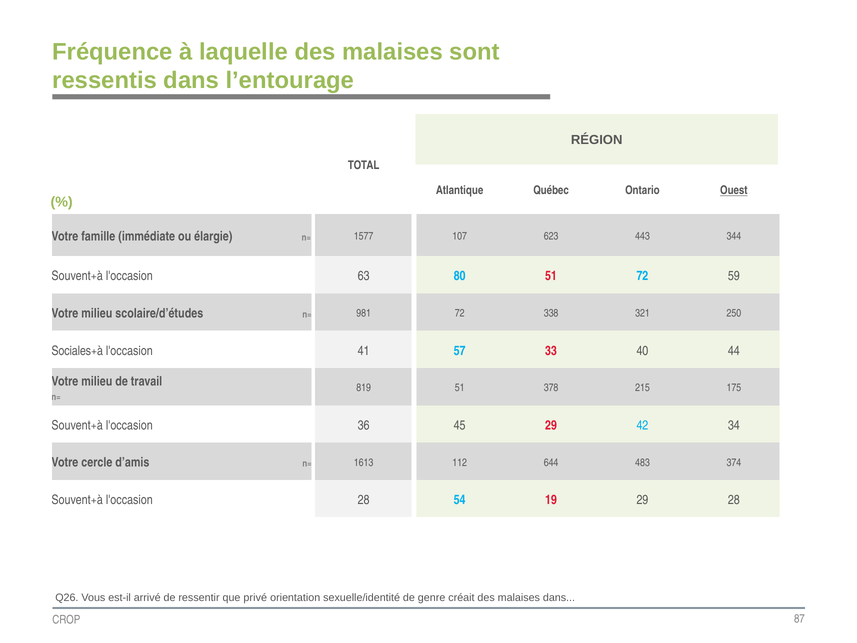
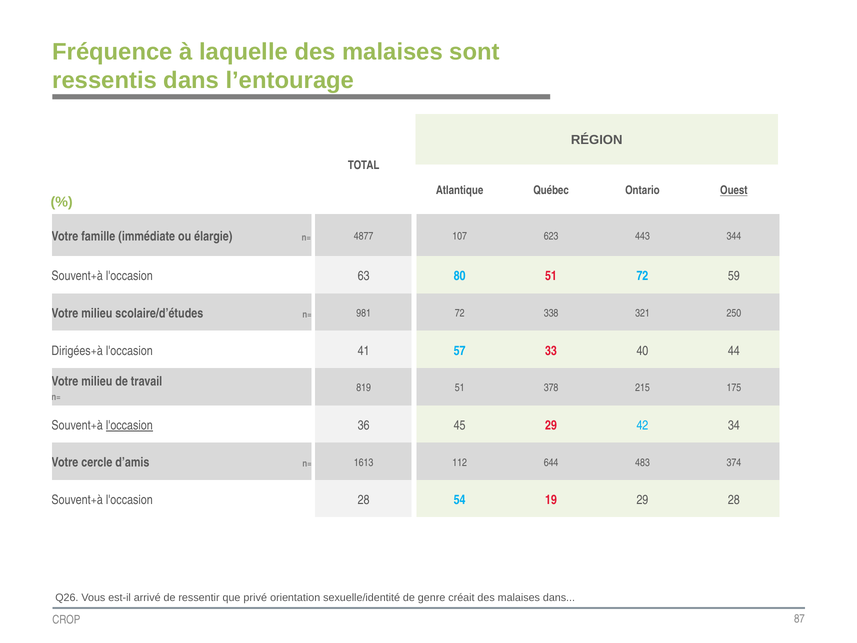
1577: 1577 -> 4877 (364, 236)
Sociales+à: Sociales+à -> Dirigées+à (77, 351)
l'occasion underline: none -> present (129, 425)
